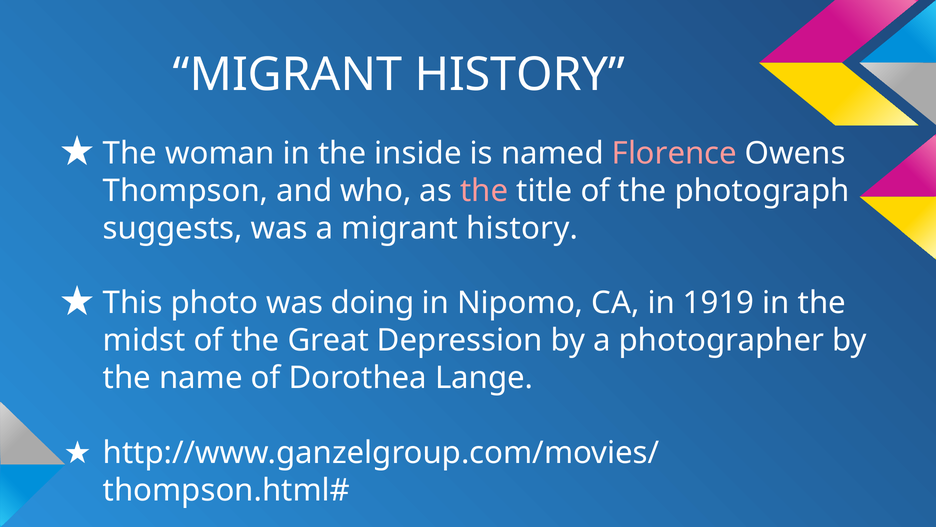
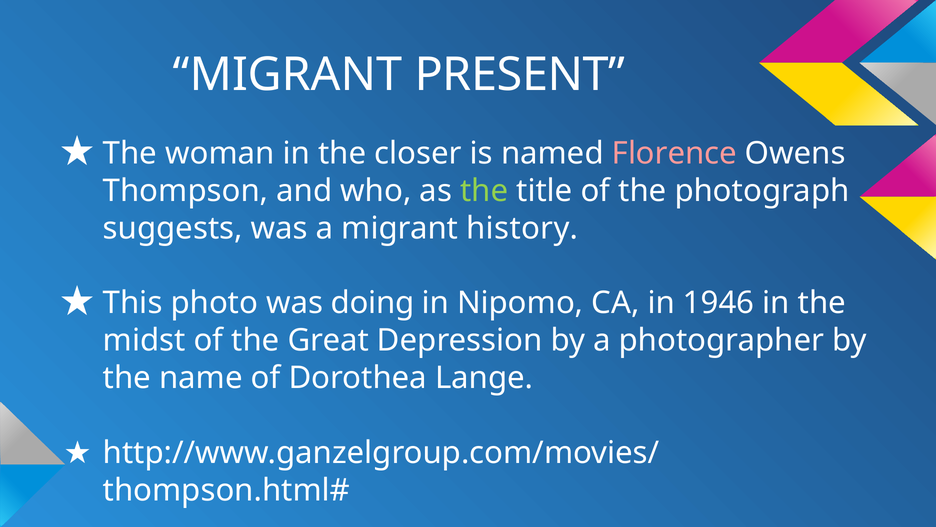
HISTORY: HISTORY -> PRESENT (520, 75)
inside: inside -> closer (418, 153)
the colour: pink -> light green (484, 191)
1919: 1919 -> 1946 (719, 303)
